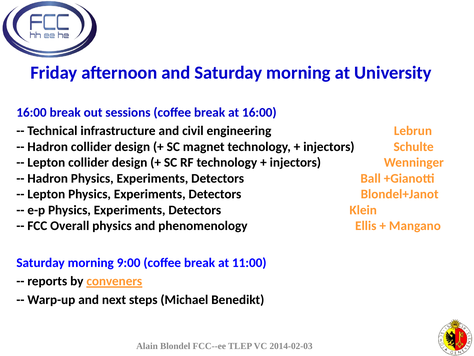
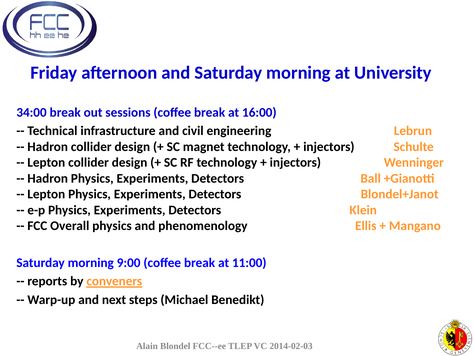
16:00: 16:00 -> 34:00 (31, 112)
